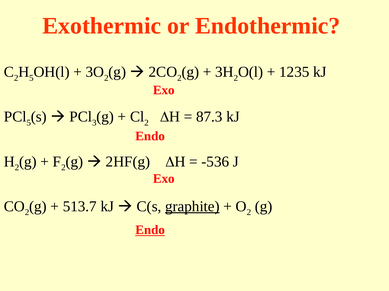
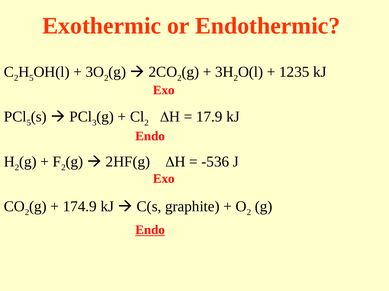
87.3: 87.3 -> 17.9 (209, 117)
513.7: 513.7 -> 174.9 (80, 207)
graphite underline: present -> none (192, 207)
